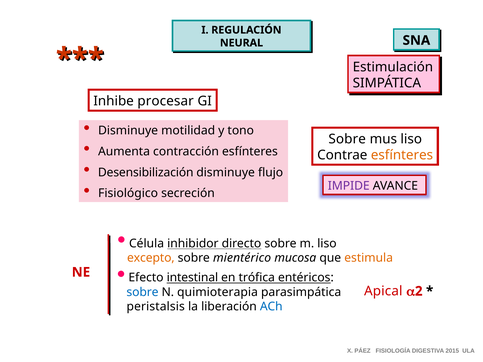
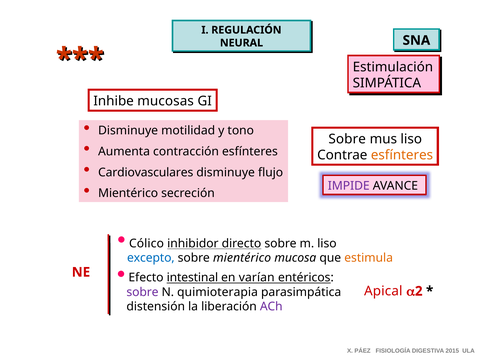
procesar: procesar -> mucosas (166, 101)
Desensibilización: Desensibilización -> Cardiovasculares (146, 173)
Fisiológico: Fisiológico -> Mientérico (128, 193)
Célula: Célula -> Cólico (146, 244)
excepto colour: orange -> blue (151, 258)
trófica: trófica -> varían (257, 278)
sobre colour: blue -> purple (143, 292)
peristalsis: peristalsis -> distensión (156, 307)
ACh colour: blue -> purple (271, 307)
